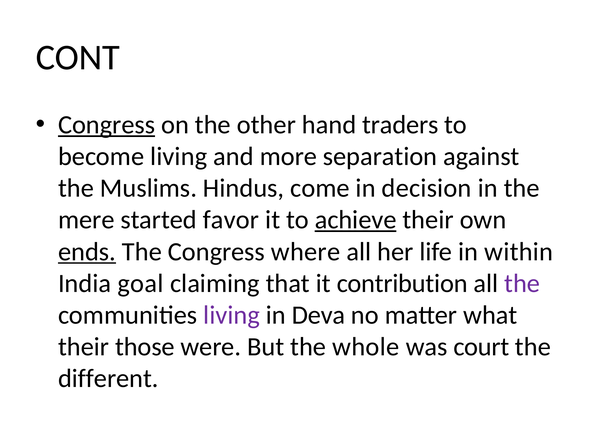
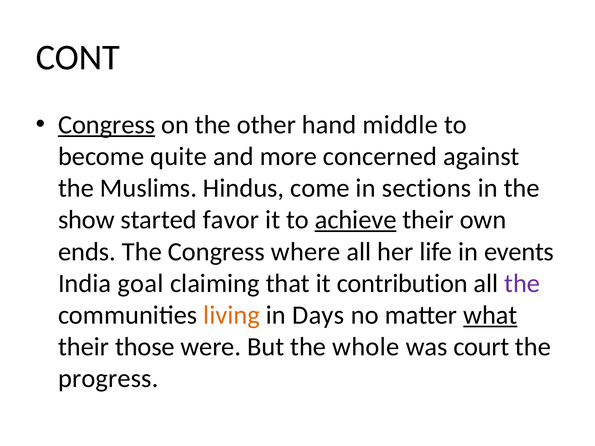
traders: traders -> middle (400, 125)
become living: living -> quite (179, 157)
separation: separation -> concerned (380, 157)
decision: decision -> sections (427, 188)
mere: mere -> show (86, 220)
ends underline: present -> none (87, 252)
within: within -> events (519, 252)
living colour: purple -> orange (232, 315)
Deva: Deva -> Days (318, 315)
what underline: none -> present (490, 315)
different: different -> progress (108, 379)
